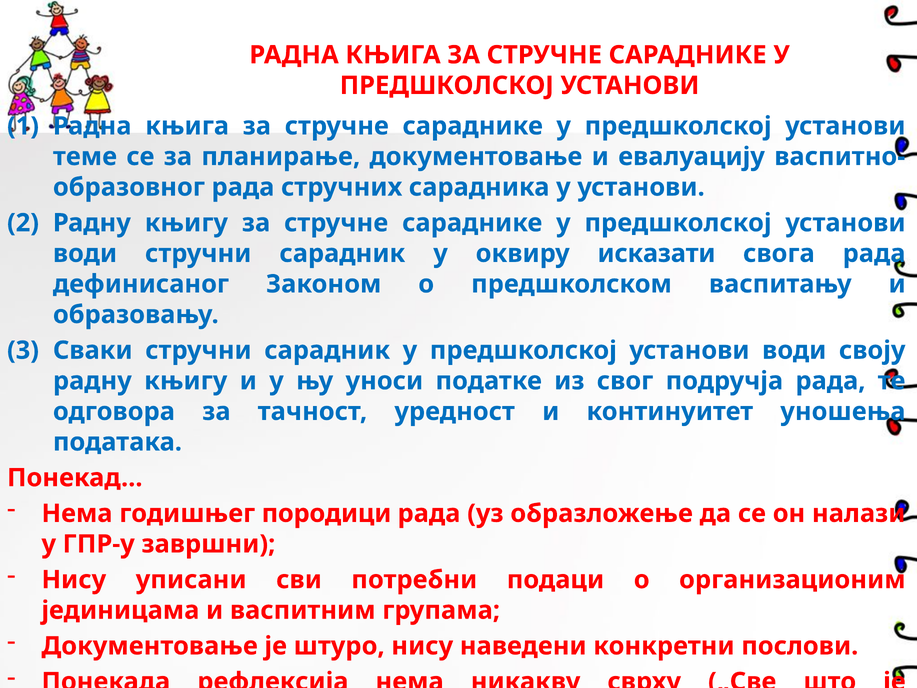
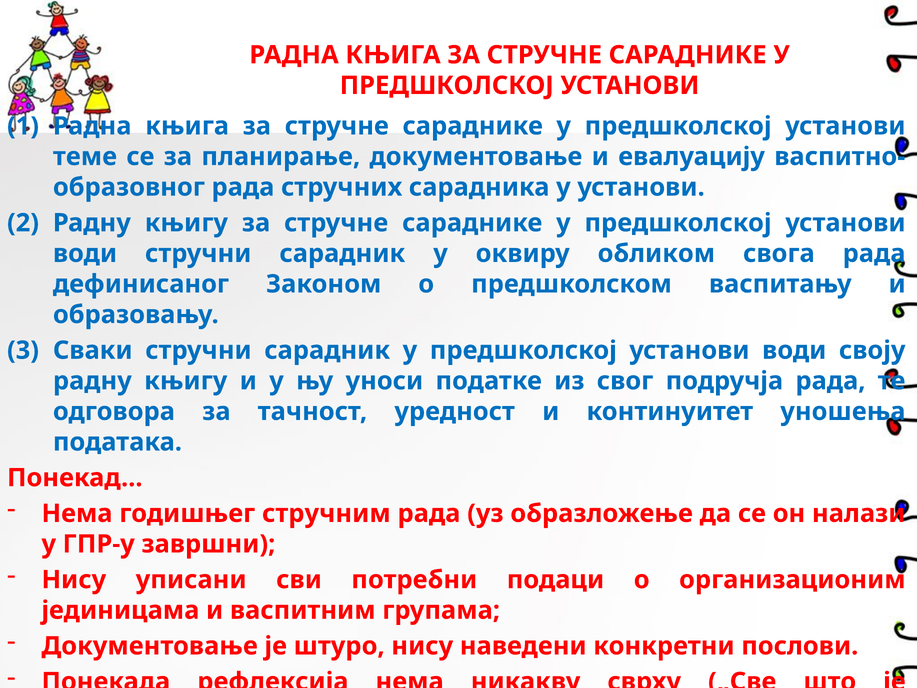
исказати: исказати -> обликом (656, 253)
породици: породици -> стручним (326, 513)
